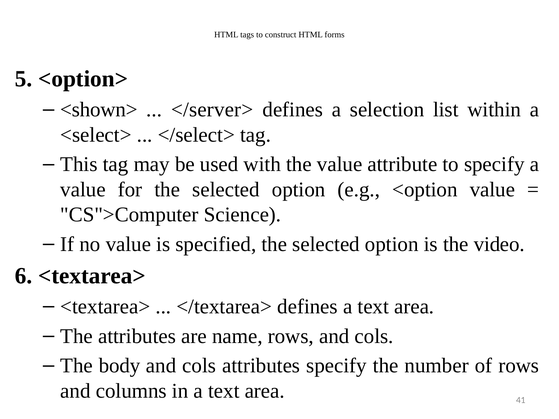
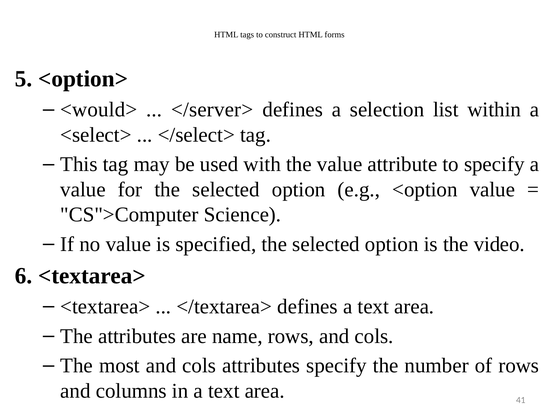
<shown>: <shown> -> <would> (99, 110)
body: body -> most (119, 366)
